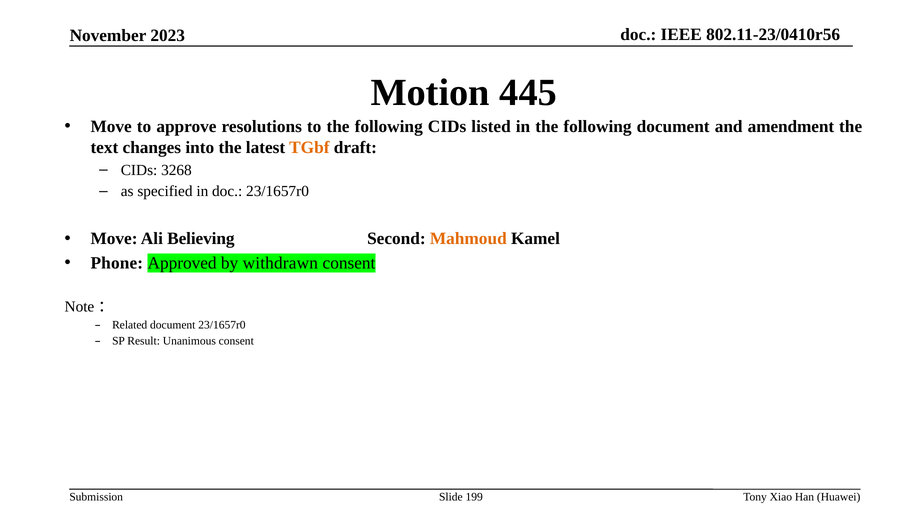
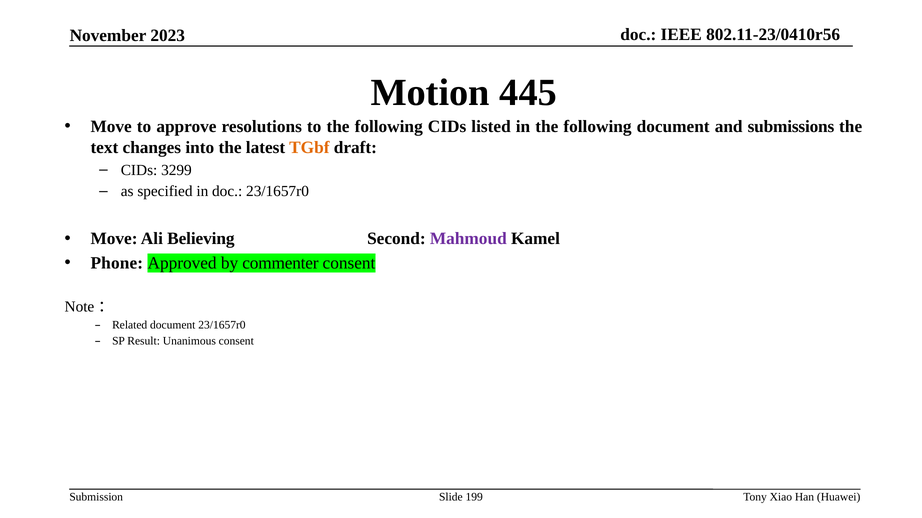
amendment: amendment -> submissions (791, 127)
3268: 3268 -> 3299 (176, 170)
Mahmoud colour: orange -> purple (468, 239)
withdrawn: withdrawn -> commenter (280, 263)
